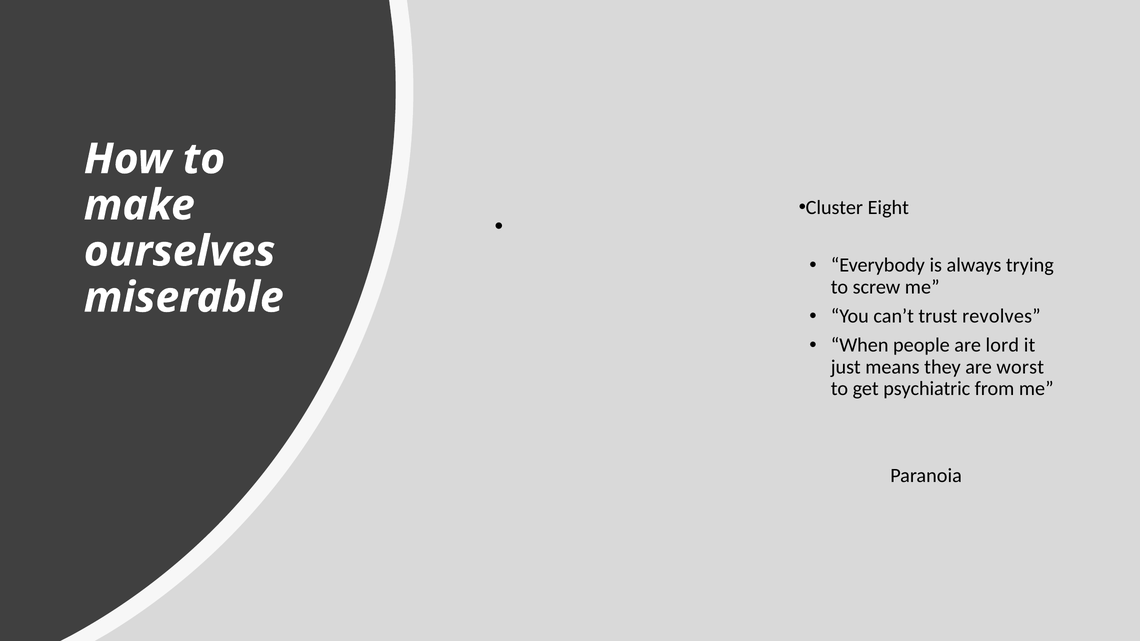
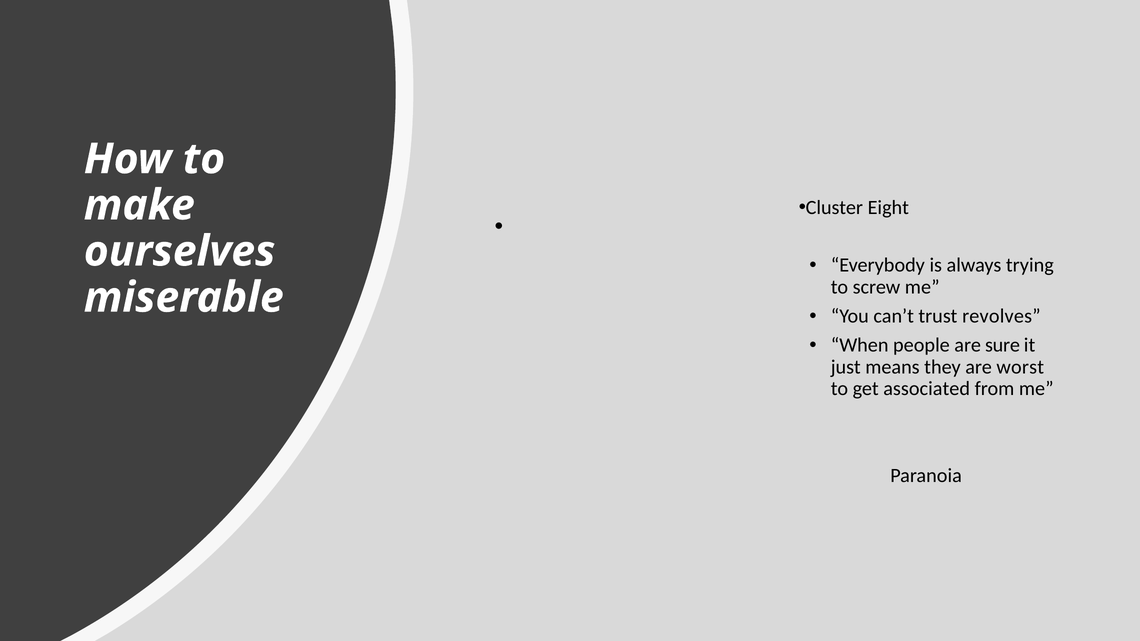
lord: lord -> sure (1003, 345)
psychiatric: psychiatric -> associated (927, 389)
